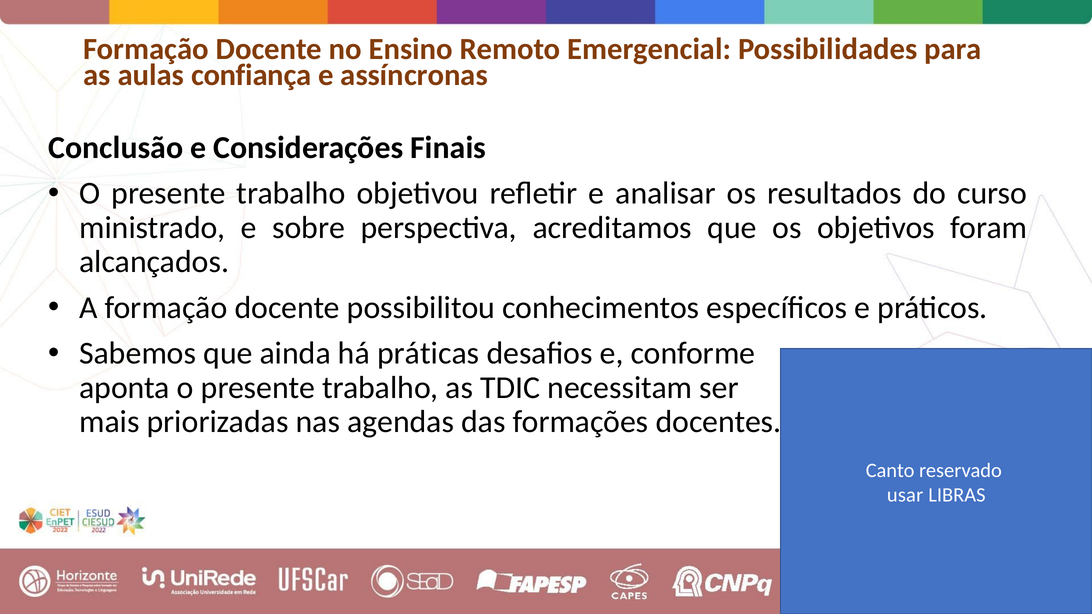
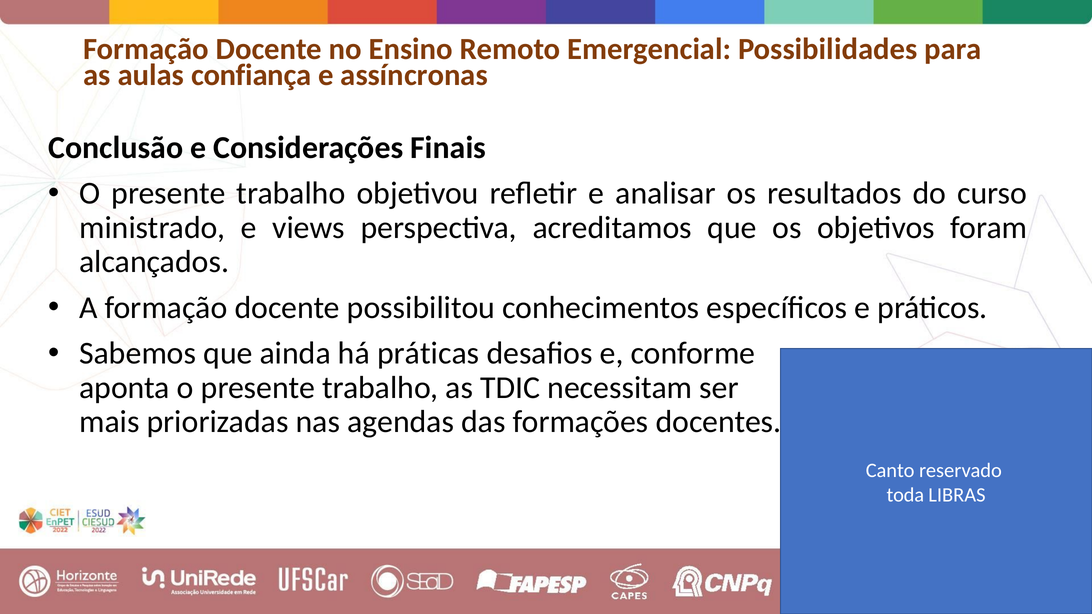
sobre: sobre -> views (309, 228)
usar: usar -> toda (905, 495)
